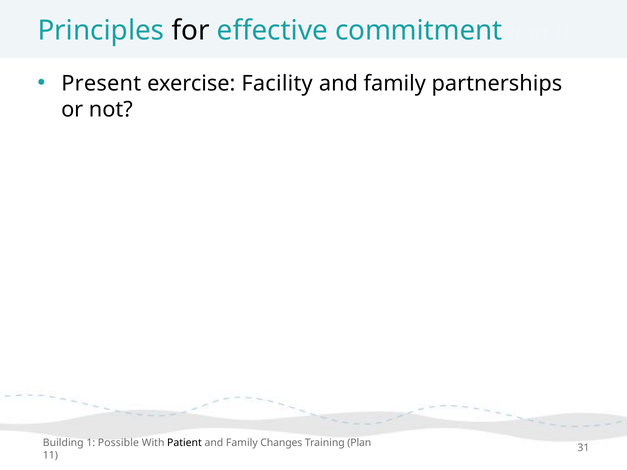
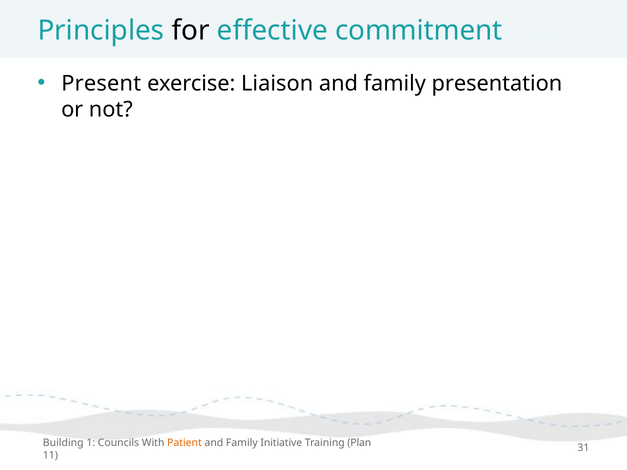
Facility: Facility -> Liaison (277, 84)
partnerships: partnerships -> presentation (497, 84)
Possible: Possible -> Councils (118, 443)
Patient colour: black -> orange (184, 443)
Changes: Changes -> Initiative (281, 443)
